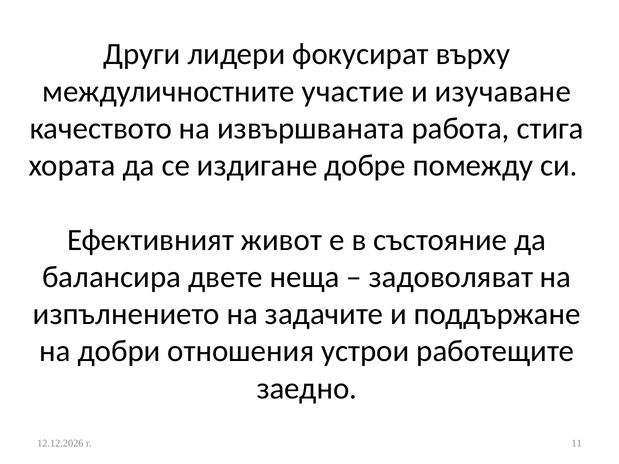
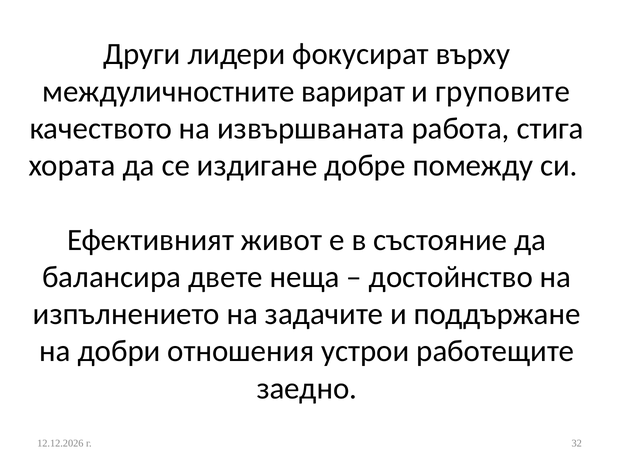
участие: участие -> варират (353, 91)
изучаване: изучаване -> груповите (503, 91)
задоволяват: задоволяват -> достойнство (451, 277)
11: 11 -> 32 (577, 443)
